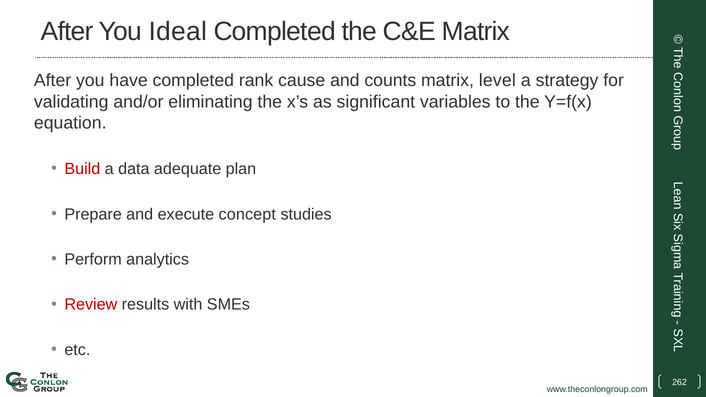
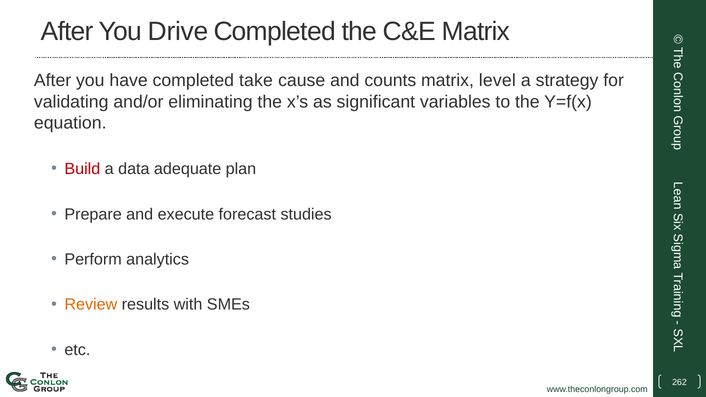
Ideal: Ideal -> Drive (178, 31)
rank: rank -> take (256, 81)
concept: concept -> forecast (247, 214)
Review colour: red -> orange (91, 305)
